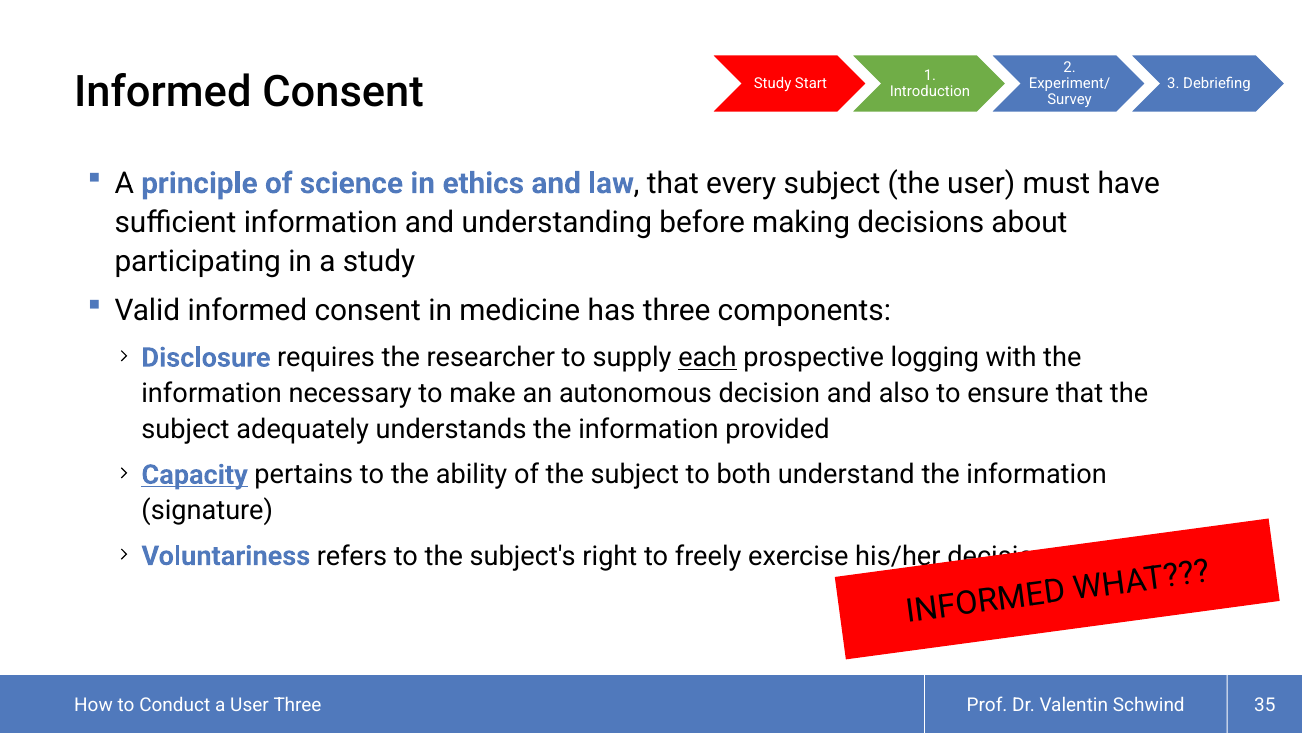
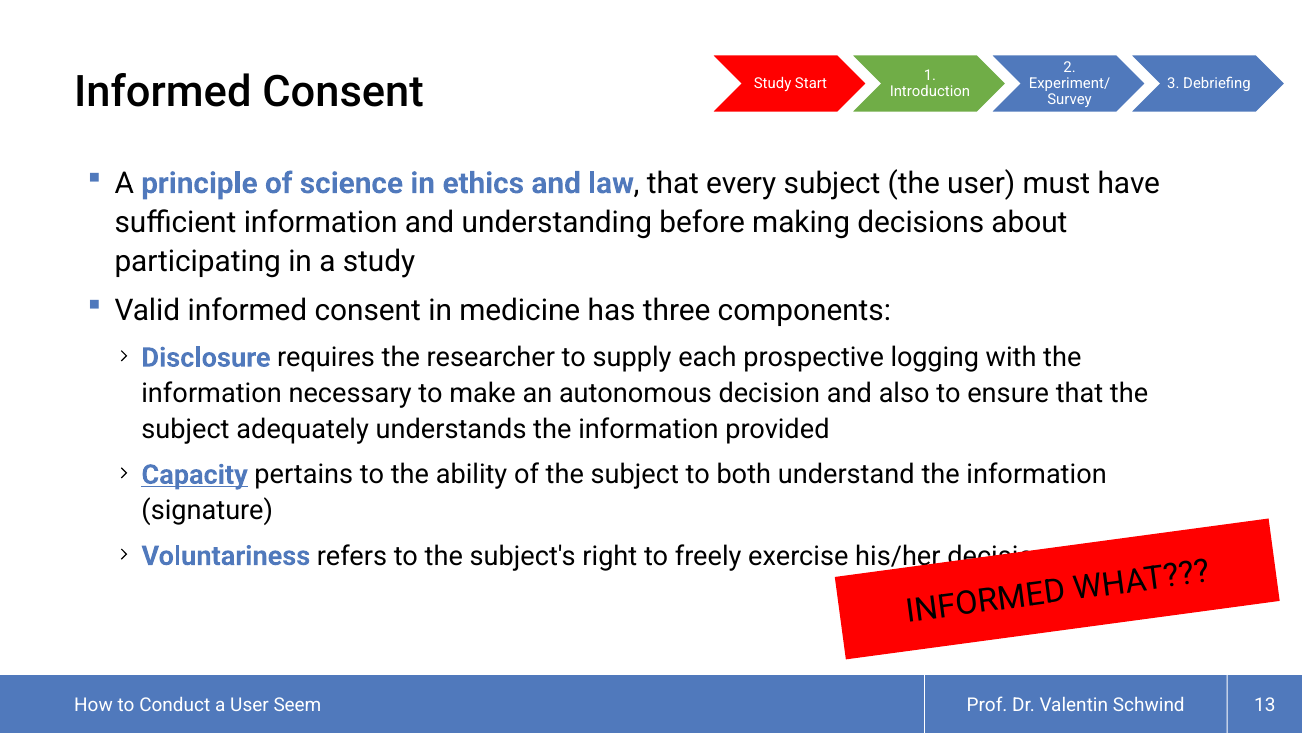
each underline: present -> none (707, 357)
User Three: Three -> Seem (297, 705)
35: 35 -> 13 (1265, 705)
